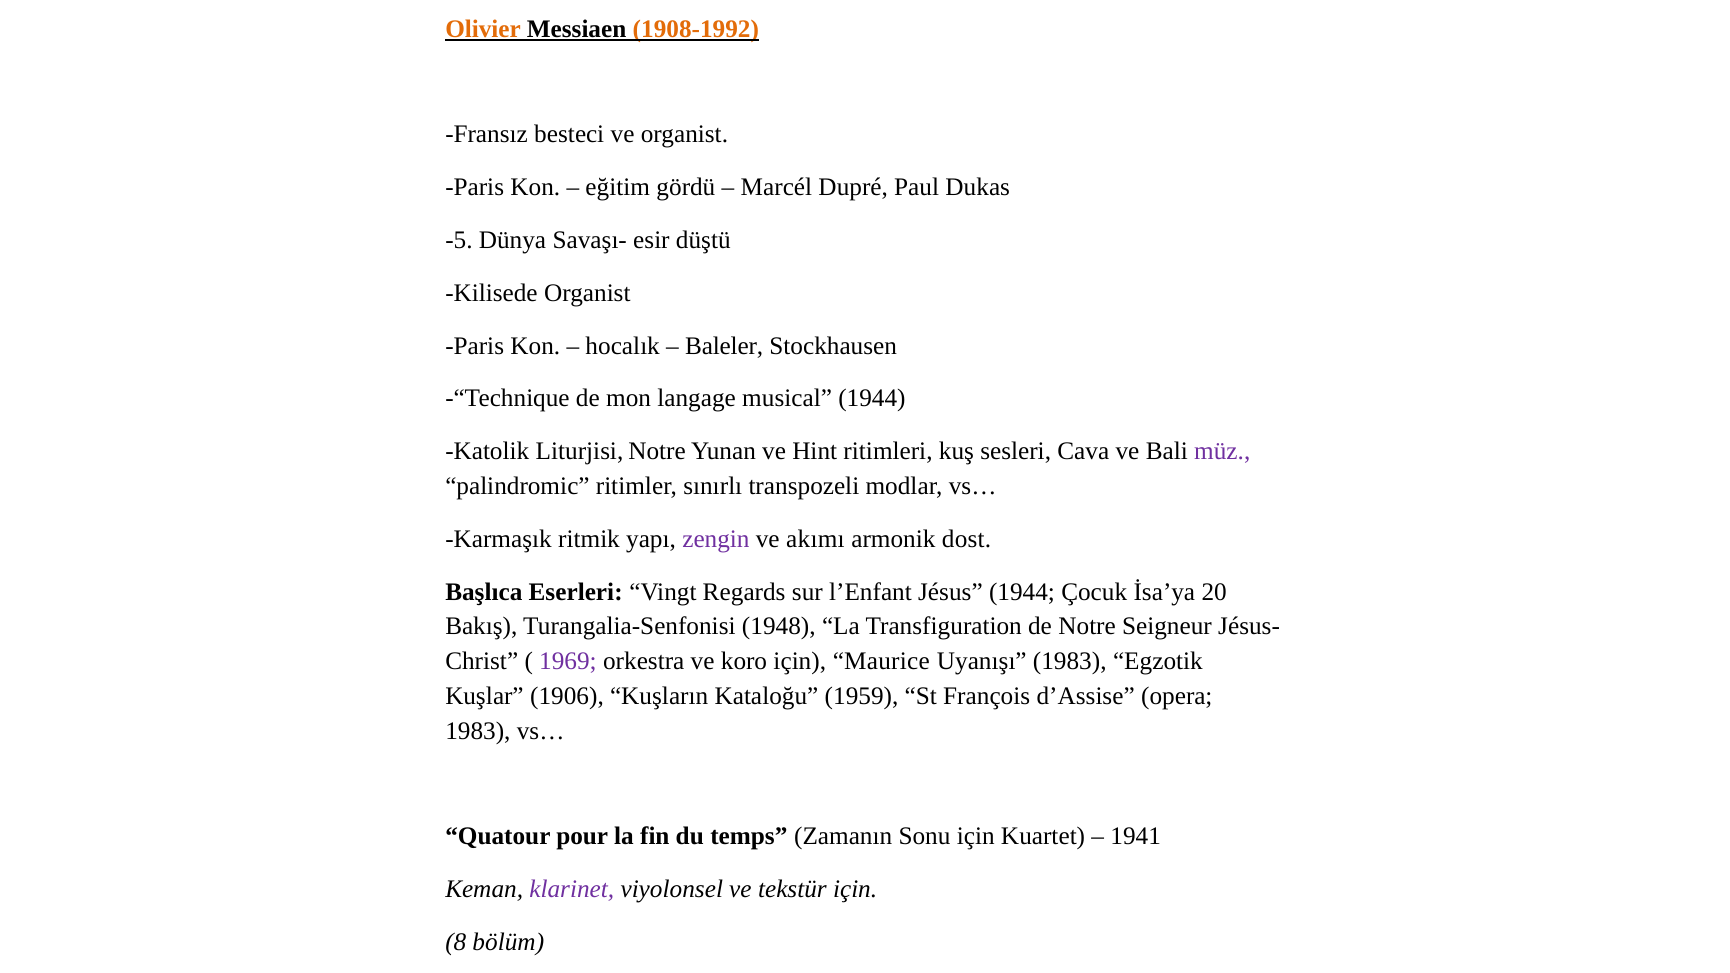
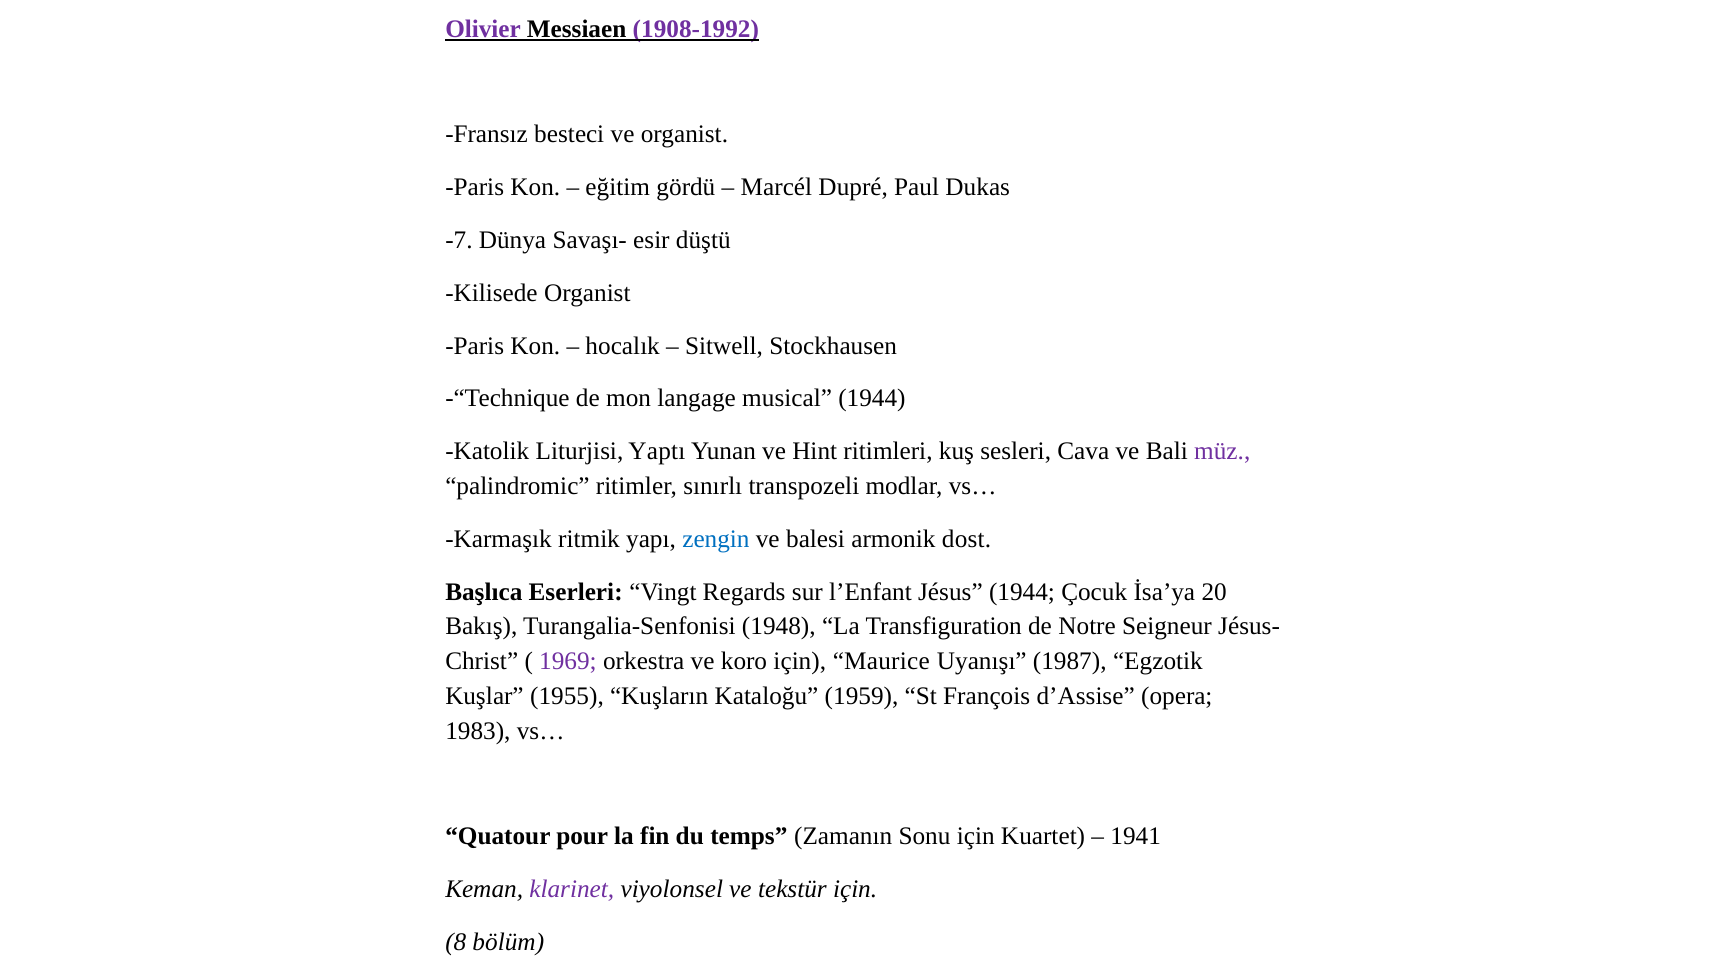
Olivier colour: orange -> purple (483, 29)
1908-1992 colour: orange -> purple (696, 29)
-5: -5 -> -7 (459, 240)
Baleler: Baleler -> Sitwell (724, 346)
Liturjisi Notre: Notre -> Yaptı (657, 451)
zengin colour: purple -> blue (716, 539)
akımı: akımı -> balesi (816, 539)
Uyanışı 1983: 1983 -> 1987 (1070, 661)
1906: 1906 -> 1955 (567, 696)
